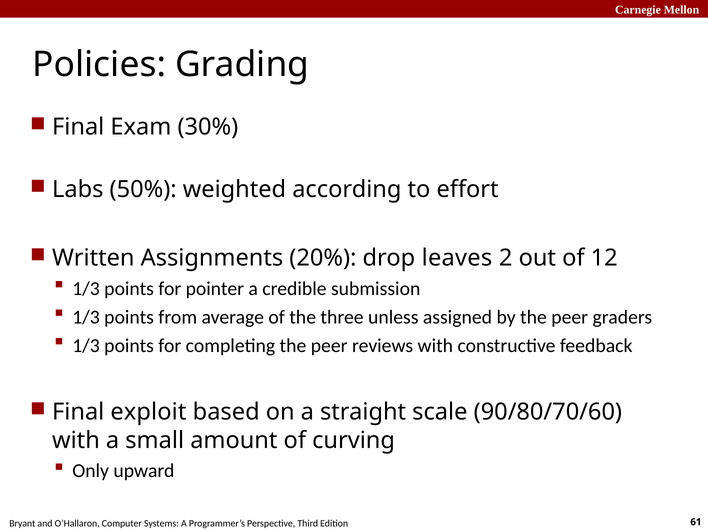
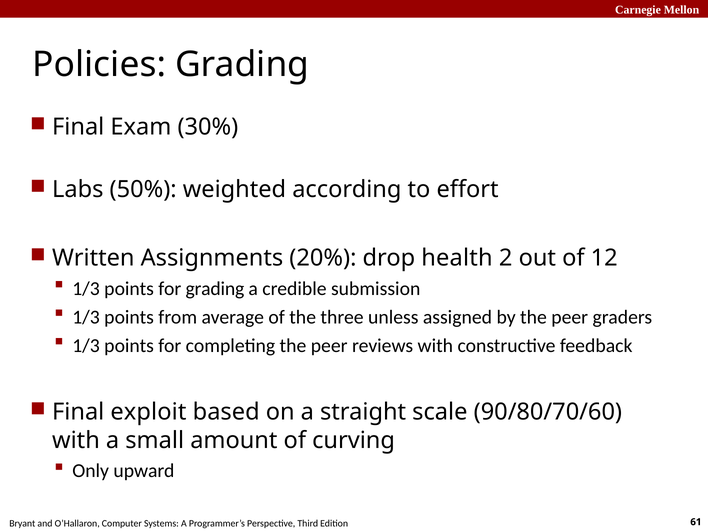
leaves: leaves -> health (457, 258)
for pointer: pointer -> grading (215, 289)
